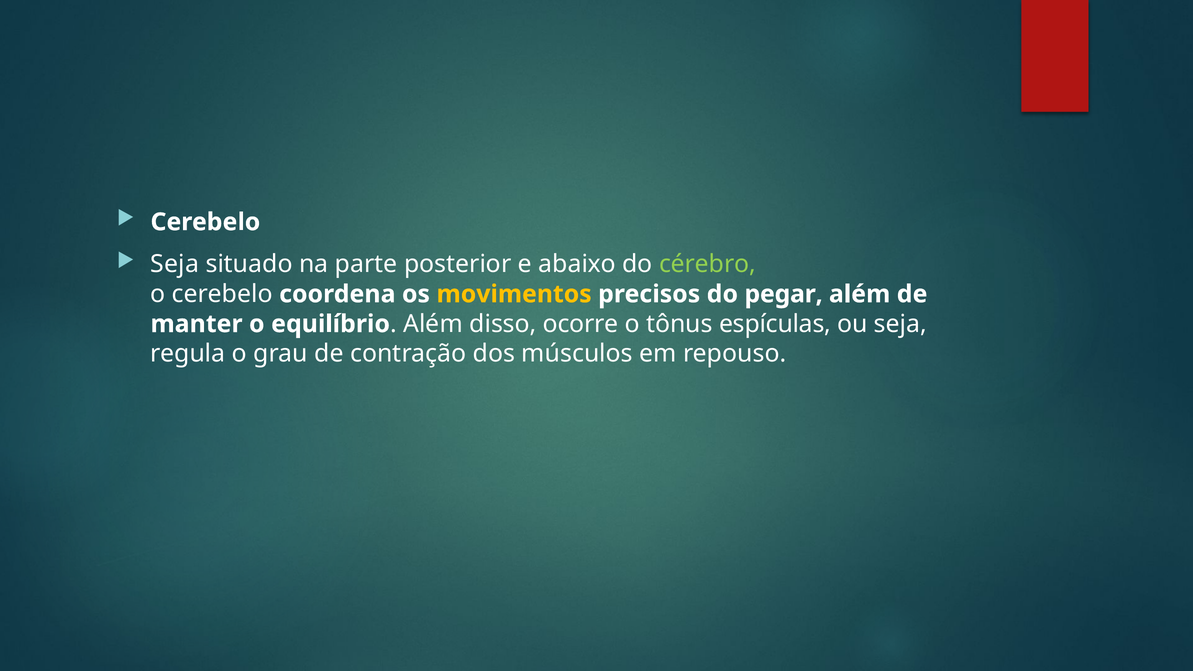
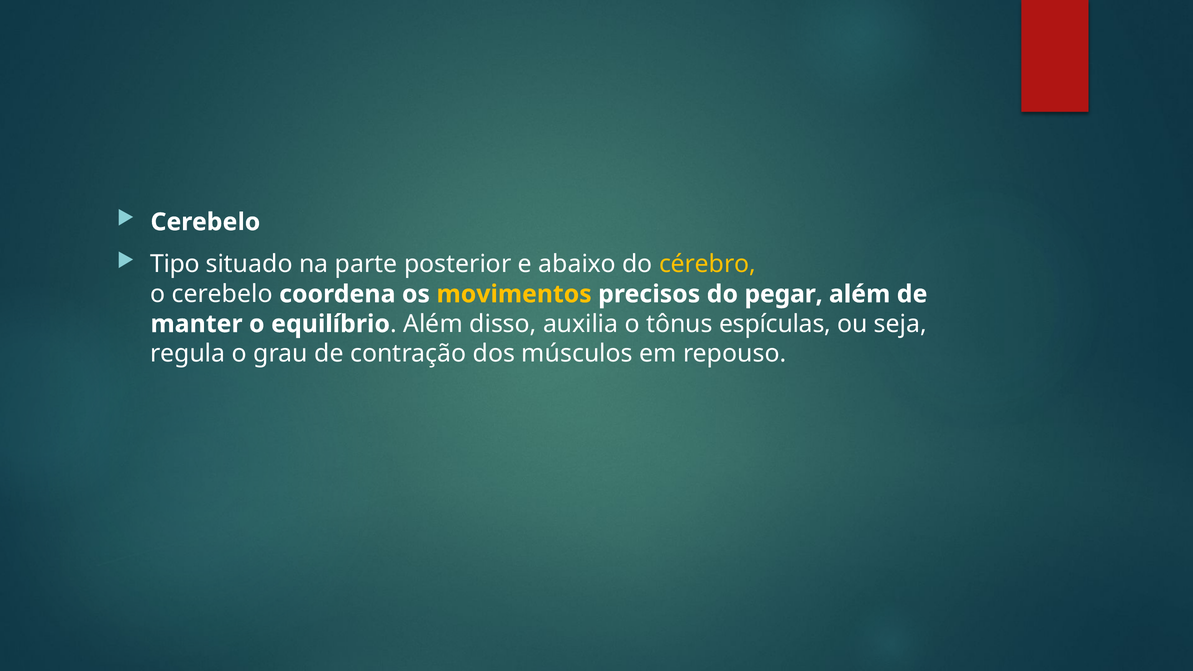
Seja: Seja -> Tipo (175, 264)
cérebro colour: light green -> yellow (707, 264)
ocorre: ocorre -> auxilia (581, 324)
